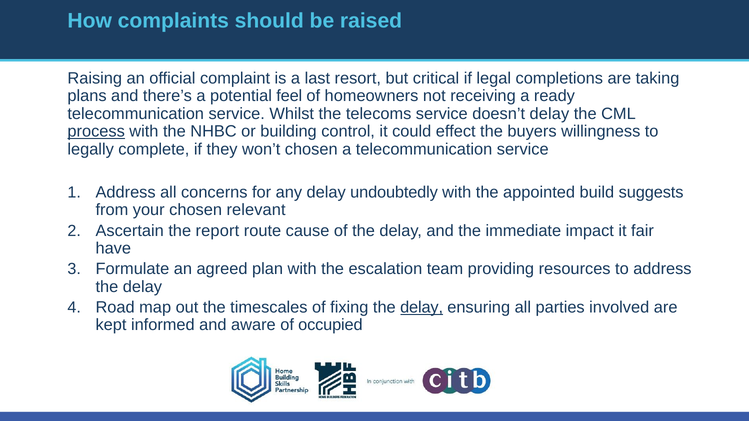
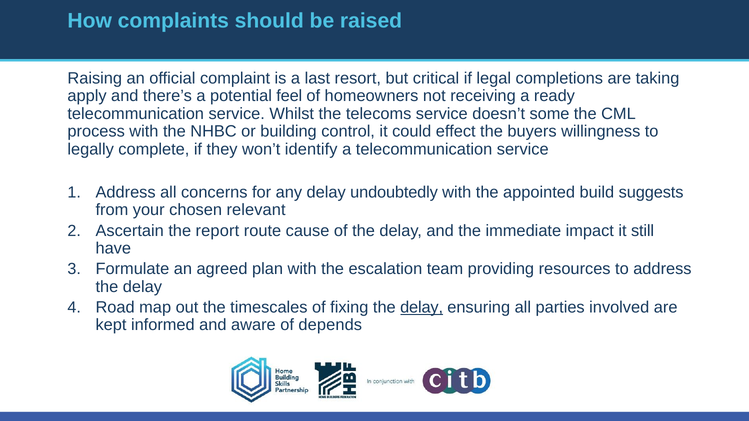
plans: plans -> apply (87, 96)
doesn’t delay: delay -> some (550, 114)
process underline: present -> none (96, 132)
won’t chosen: chosen -> identify (311, 149)
fair: fair -> still (643, 231)
occupied: occupied -> depends (330, 325)
